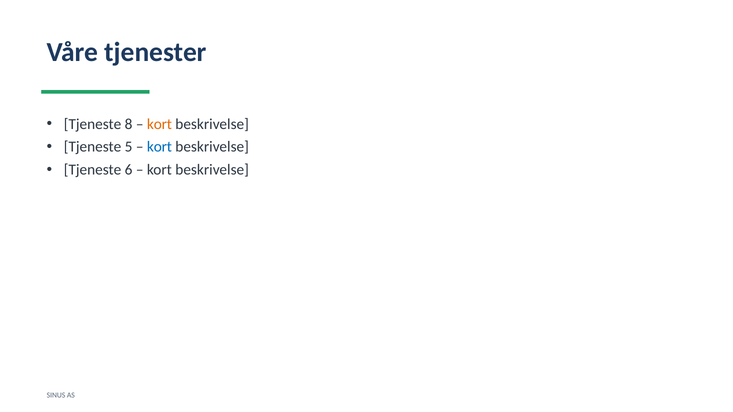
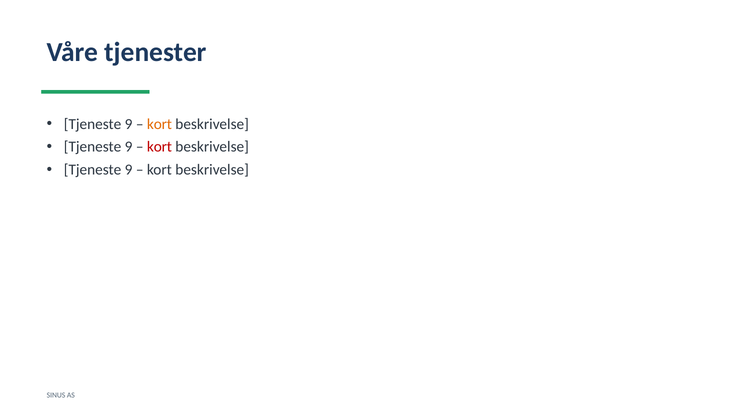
8: 8 -> 9 (129, 124)
5: 5 -> 9 (129, 147)
kort colour: blue -> red (159, 147)
6: 6 -> 9 (129, 170)
